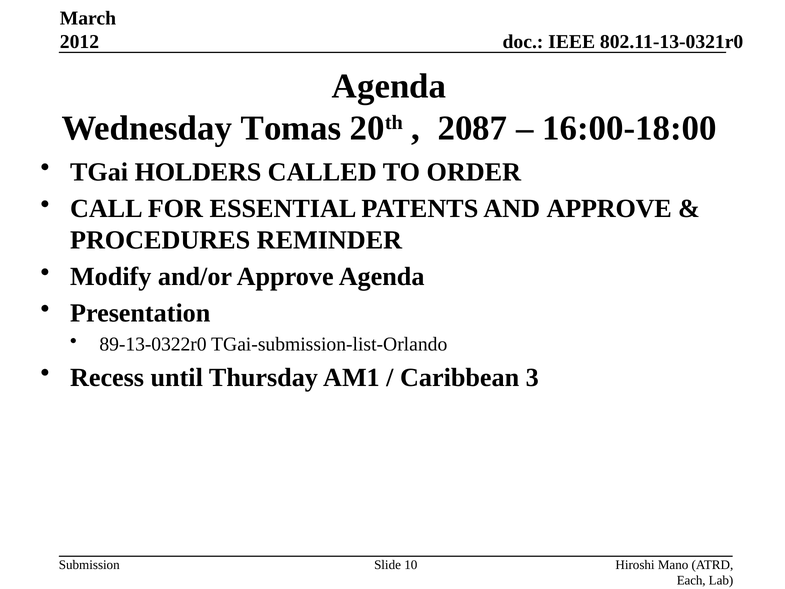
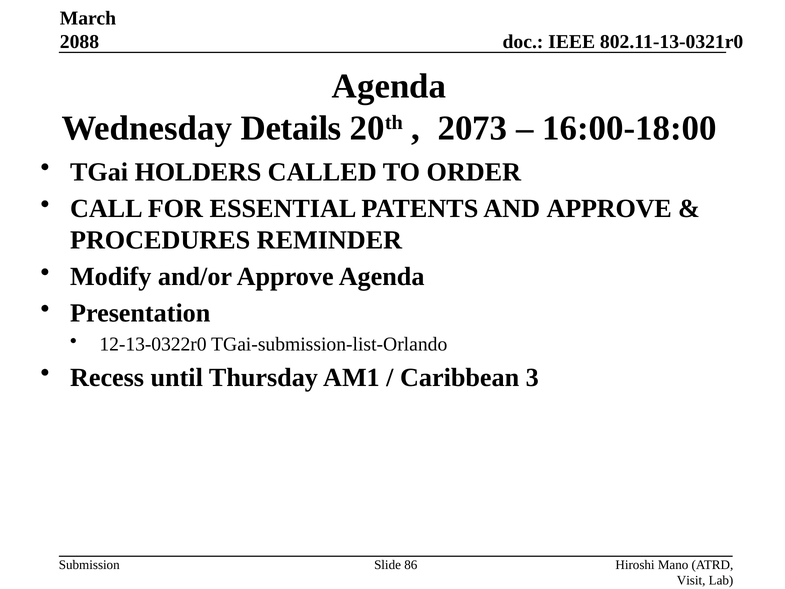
2012: 2012 -> 2088 (79, 42)
Tomas: Tomas -> Details (291, 128)
2087: 2087 -> 2073 (472, 128)
89-13-0322r0: 89-13-0322r0 -> 12-13-0322r0 (153, 344)
10: 10 -> 86 (411, 565)
Each: Each -> Visit (691, 580)
